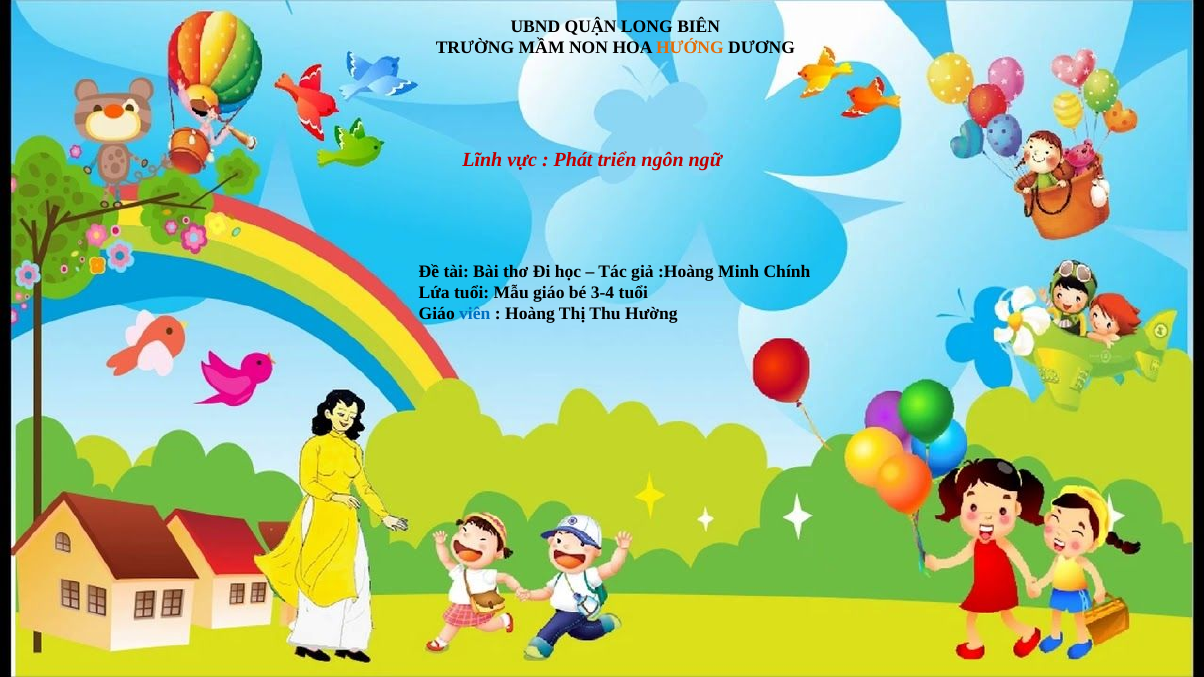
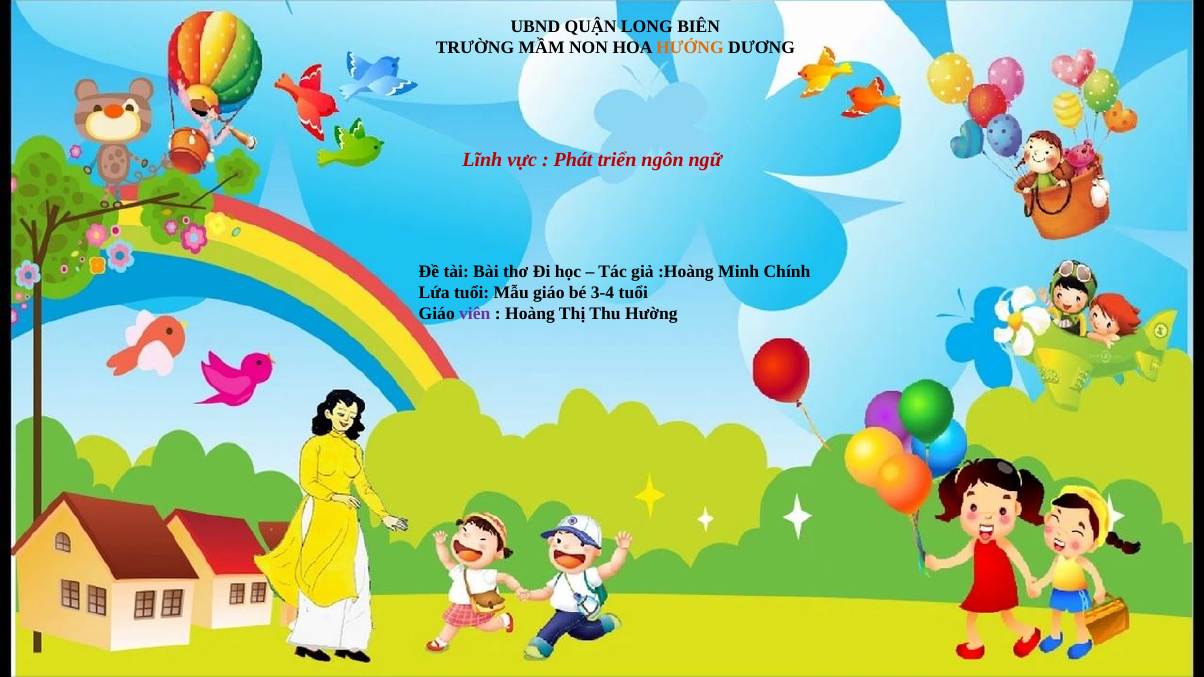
viên colour: blue -> purple (475, 314)
